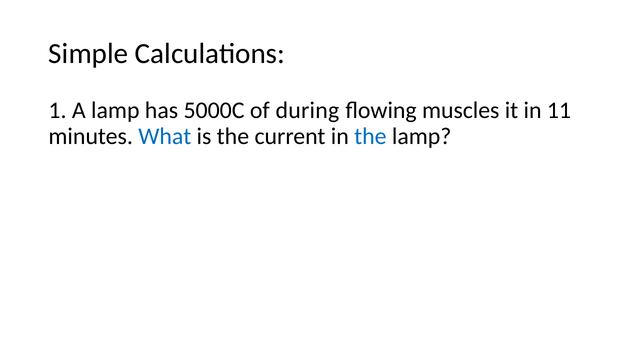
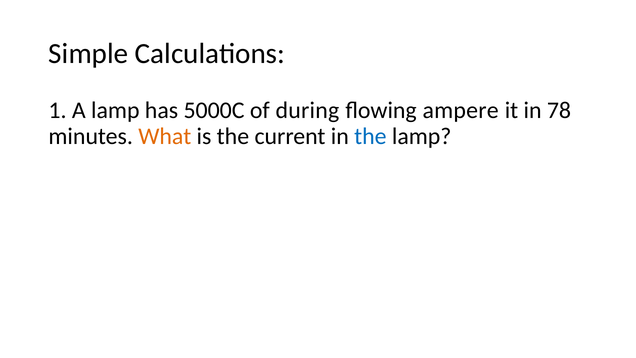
muscles: muscles -> ampere (461, 110)
11: 11 -> 78 (559, 110)
What colour: blue -> orange (165, 136)
